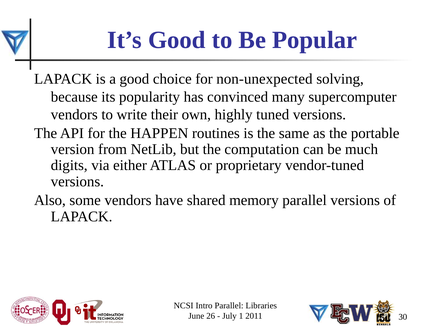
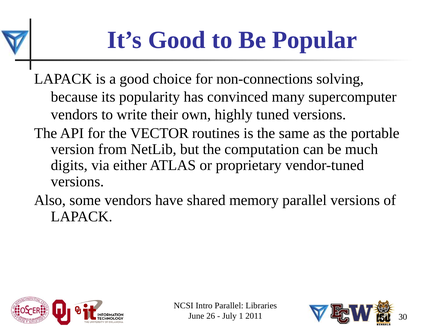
non-unexpected: non-unexpected -> non-connections (265, 79)
HAPPEN: HAPPEN -> VECTOR (159, 133)
